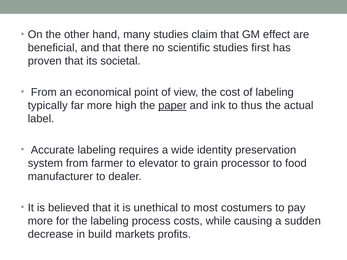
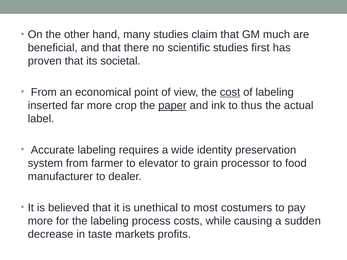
effect: effect -> much (277, 35)
cost underline: none -> present (230, 92)
typically: typically -> inserted (48, 106)
high: high -> crop (126, 106)
build: build -> taste (100, 235)
